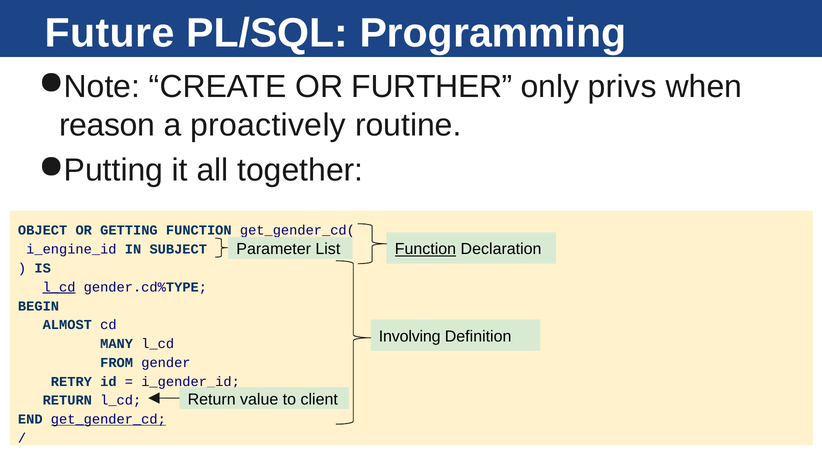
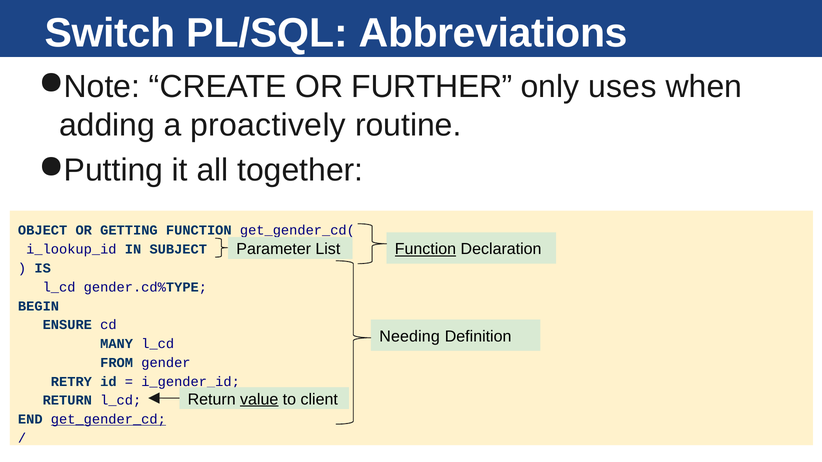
Future: Future -> Switch (110, 33)
Programming: Programming -> Abbreviations (493, 33)
privs: privs -> uses (622, 87)
reason: reason -> adding (107, 125)
i_engine_id: i_engine_id -> i_lookup_id (71, 250)
l_cd underline: present -> none (59, 287)
ALMOST: ALMOST -> ENSURE (67, 325)
Involving: Involving -> Needing (410, 337)
value underline: none -> present (259, 400)
